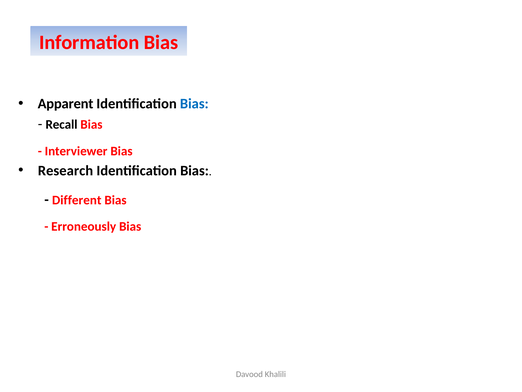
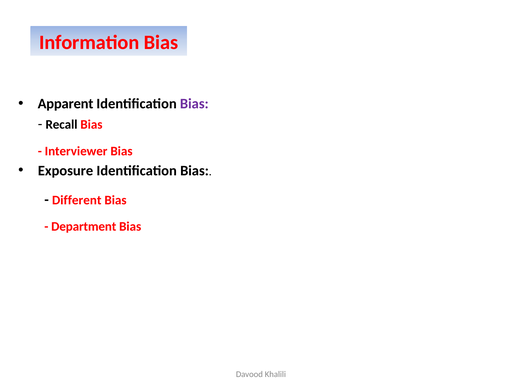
Bias colour: blue -> purple (194, 104)
Research: Research -> Exposure (66, 170)
Erroneously: Erroneously -> Department (84, 226)
